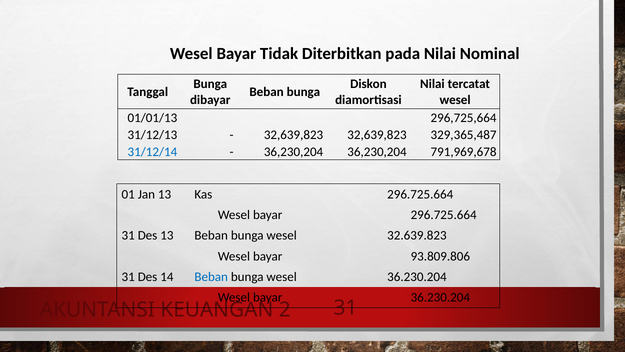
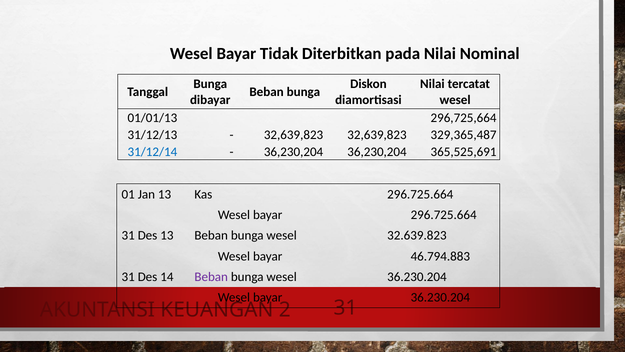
791,969,678: 791,969,678 -> 365,525,691 (464, 152)
93.809.806: 93.809.806 -> 46.794.883 (440, 256)
Beban colour: blue -> purple (211, 277)
